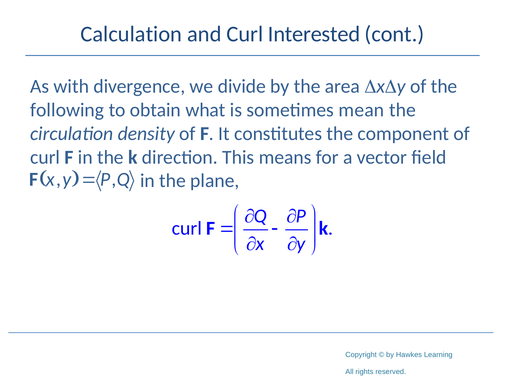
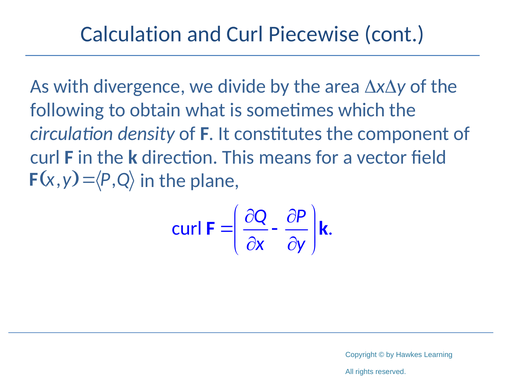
Interested: Interested -> Piecewise (314, 34)
mean: mean -> which (362, 110)
